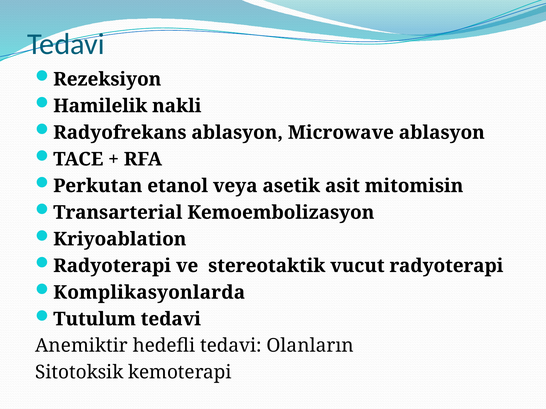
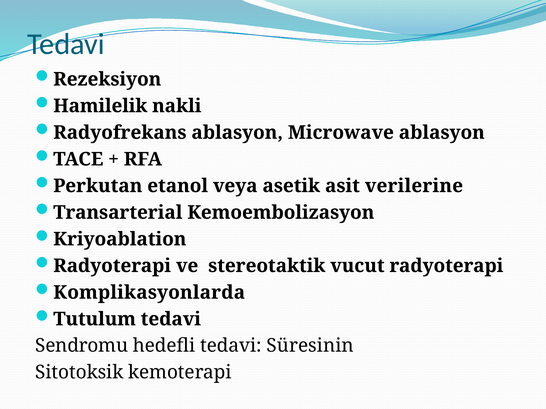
mitomisin: mitomisin -> verilerine (414, 186)
Anemiktir: Anemiktir -> Sendromu (82, 346)
Olanların: Olanların -> Süresinin (310, 346)
